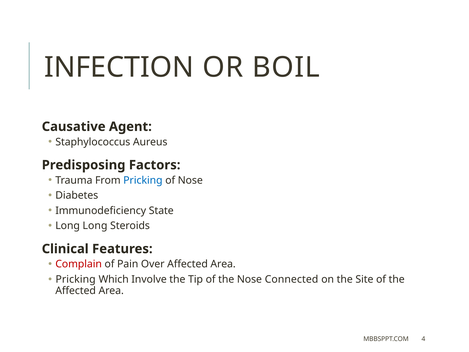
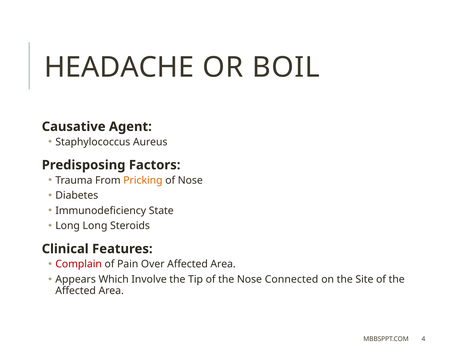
INFECTION: INFECTION -> HEADACHE (119, 67)
Pricking colour: blue -> orange (143, 180)
Pricking: Pricking -> Appears (76, 279)
